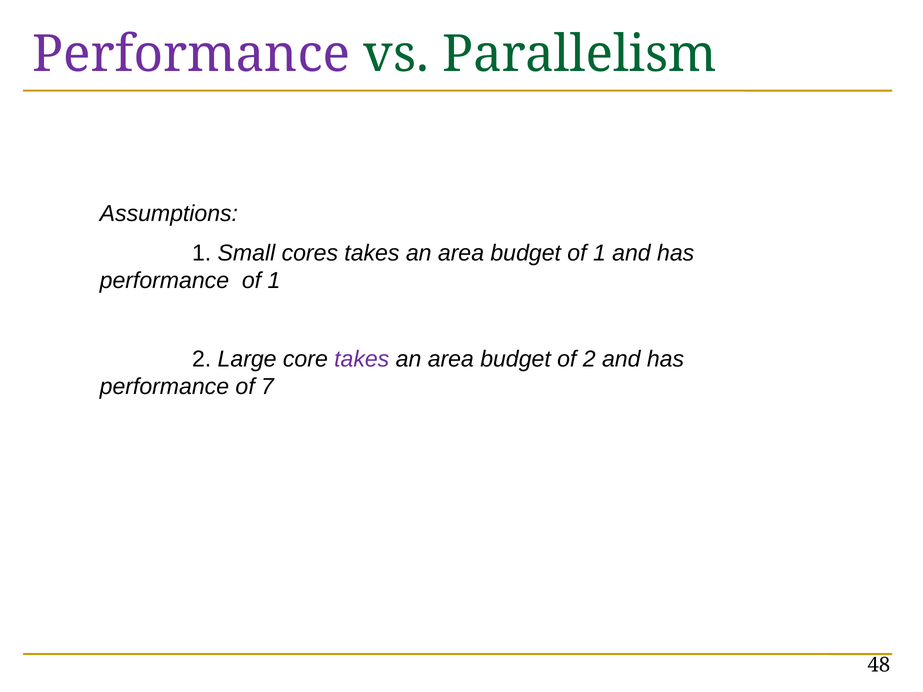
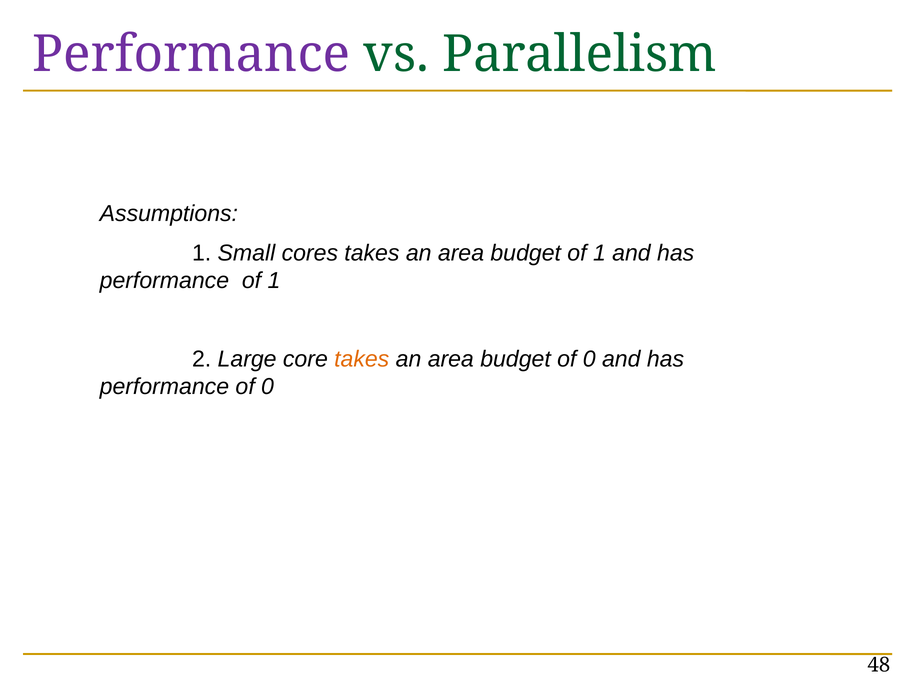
takes colour: purple -> orange (362, 359)
budget of 2: 2 -> 0 (589, 359)
performance of 7: 7 -> 0 (268, 387)
